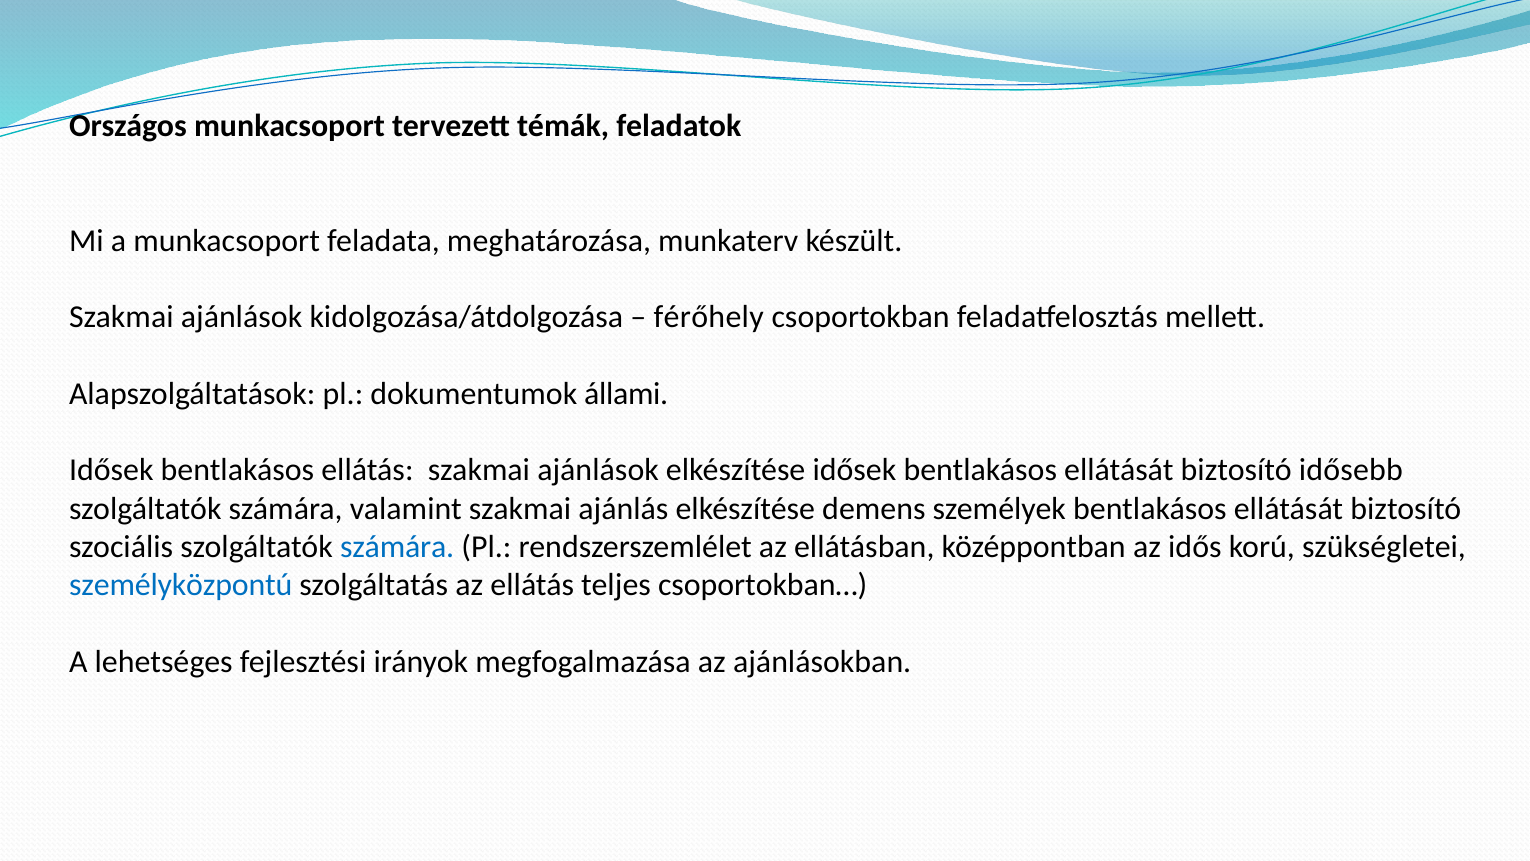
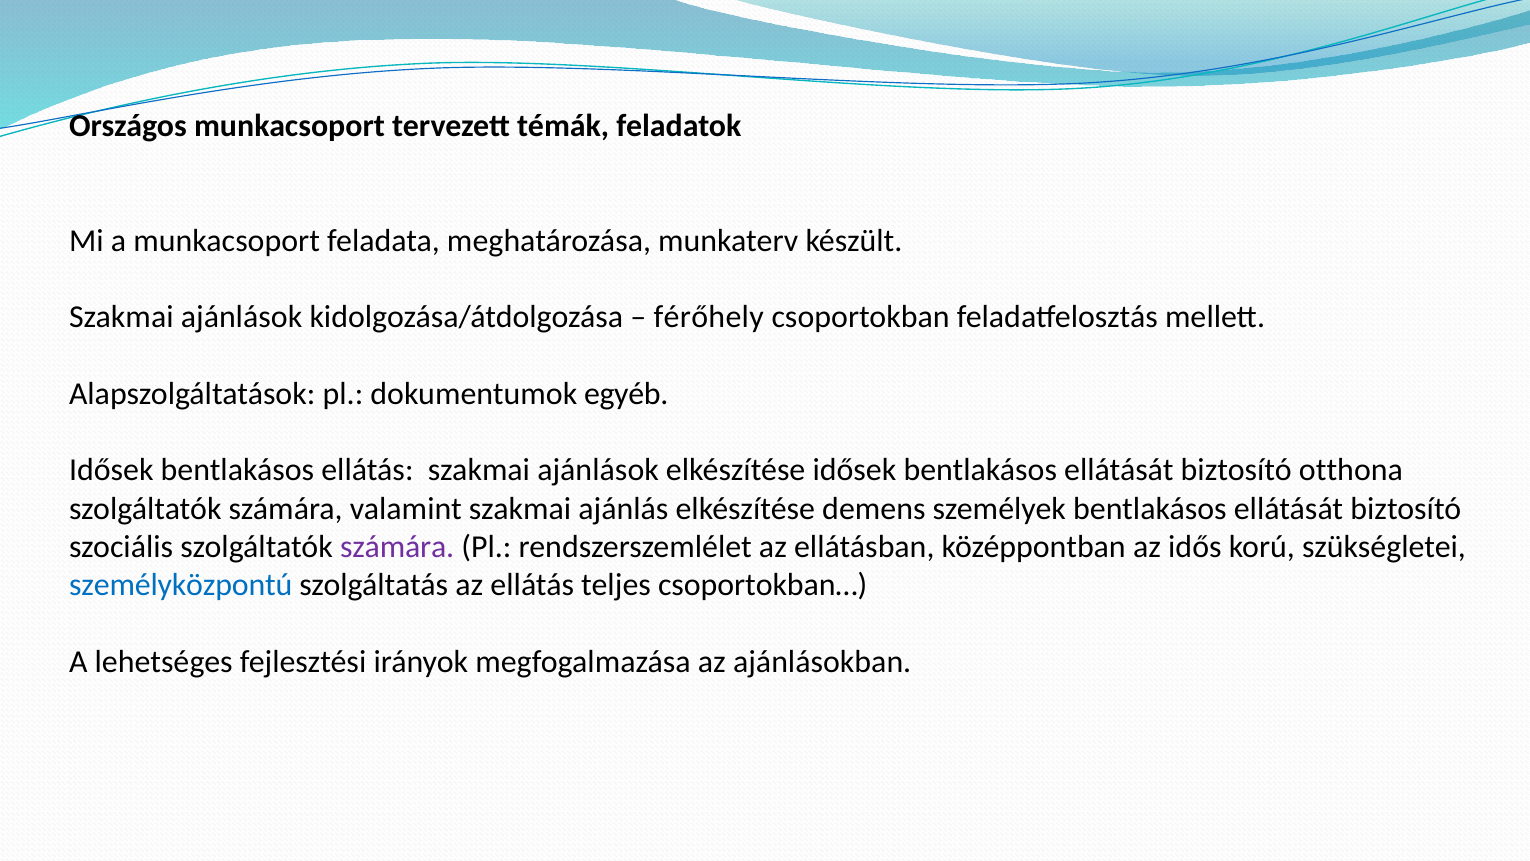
állami: állami -> egyéb (626, 394)
idősebb: idősebb -> otthona (1351, 470)
számára colour: blue -> purple (397, 547)
